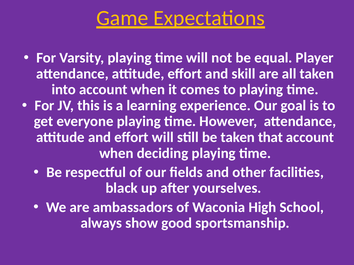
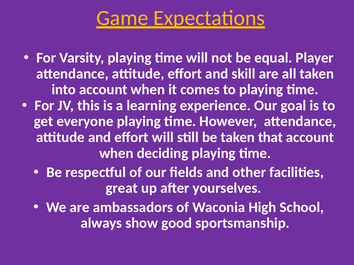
black: black -> great (122, 188)
